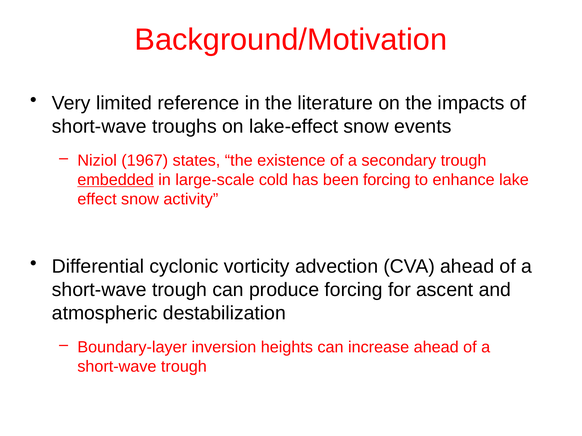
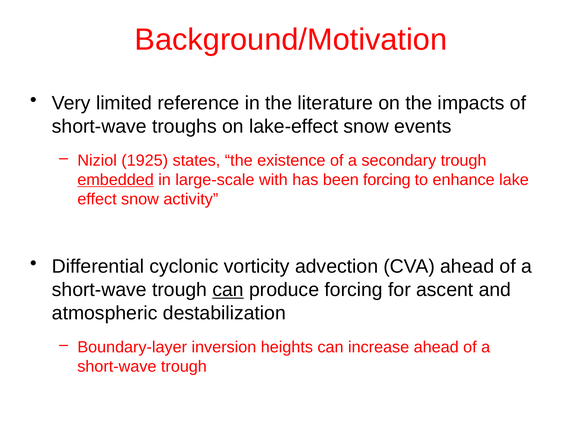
1967: 1967 -> 1925 (145, 161)
cold: cold -> with (273, 180)
can underline: none -> present (228, 290)
